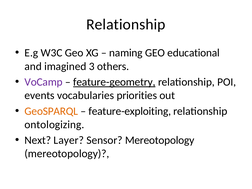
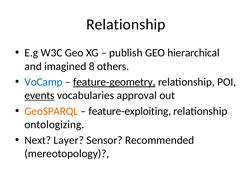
naming: naming -> publish (126, 53)
educational: educational -> hierarchical (194, 53)
3: 3 -> 8 (92, 66)
VoCamp colour: purple -> blue (44, 82)
events underline: none -> present (40, 95)
priorities: priorities -> approval (137, 95)
Sensor Mereotopology: Mereotopology -> Recommended (160, 140)
